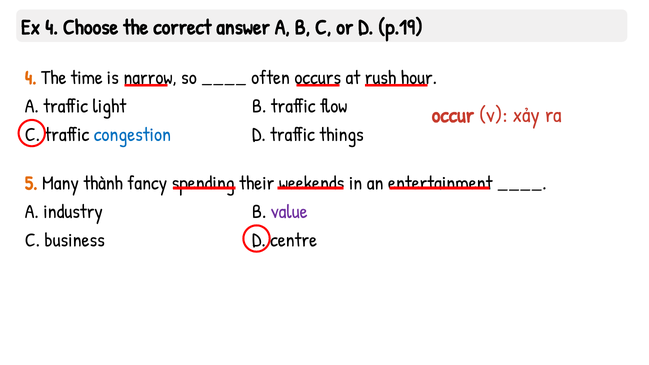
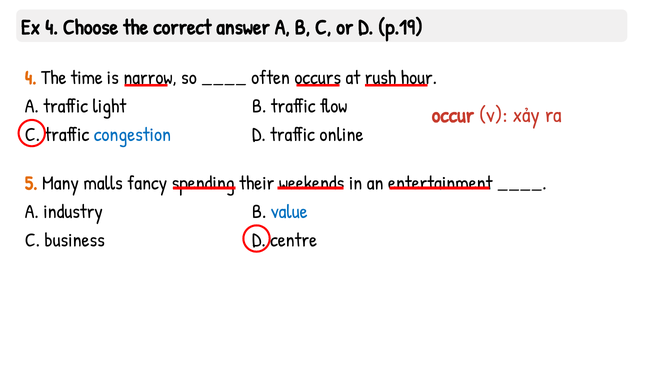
things: things -> online (341, 135)
thành: thành -> malls (103, 183)
value colour: purple -> blue (289, 212)
